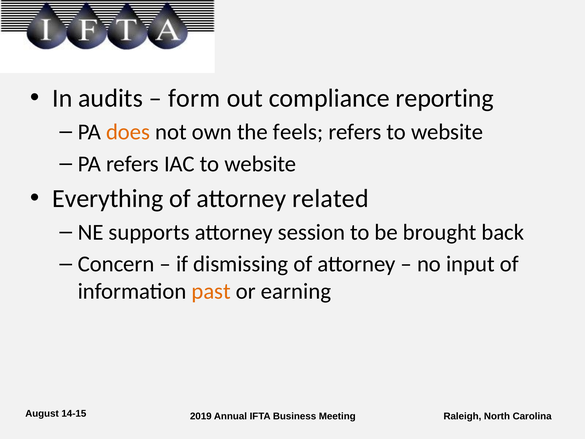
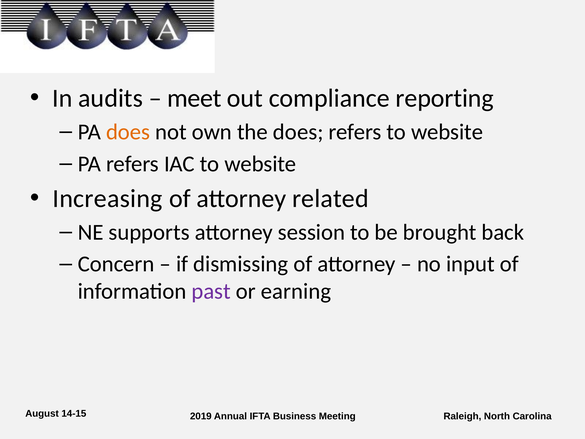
form: form -> meet (194, 98)
the feels: feels -> does (298, 132)
Everything: Everything -> Increasing (108, 199)
past colour: orange -> purple (211, 291)
